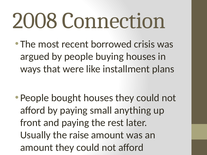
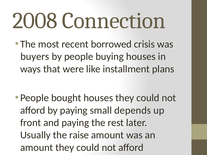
argued: argued -> buyers (35, 57)
anything: anything -> depends (133, 110)
